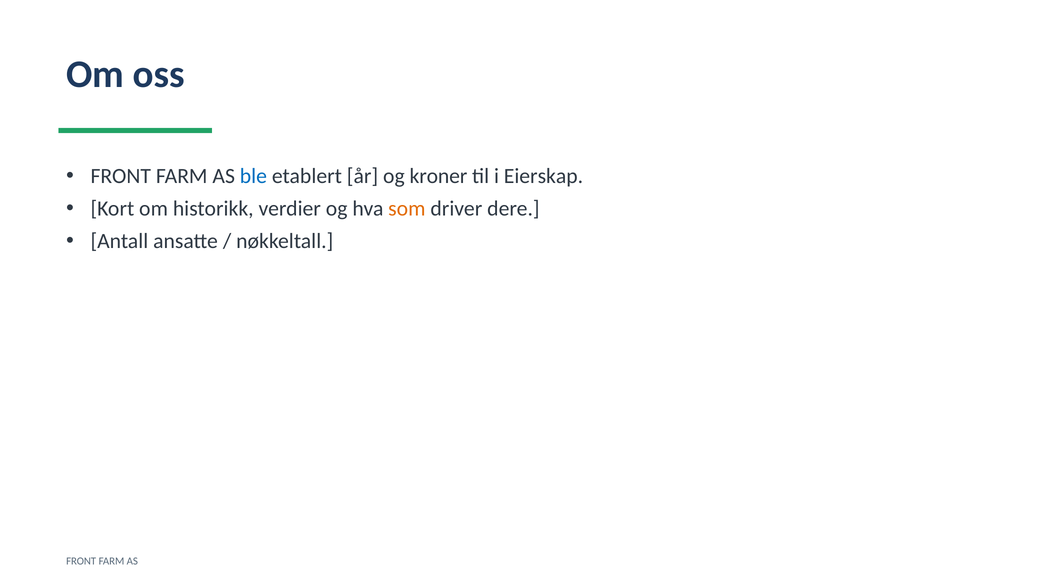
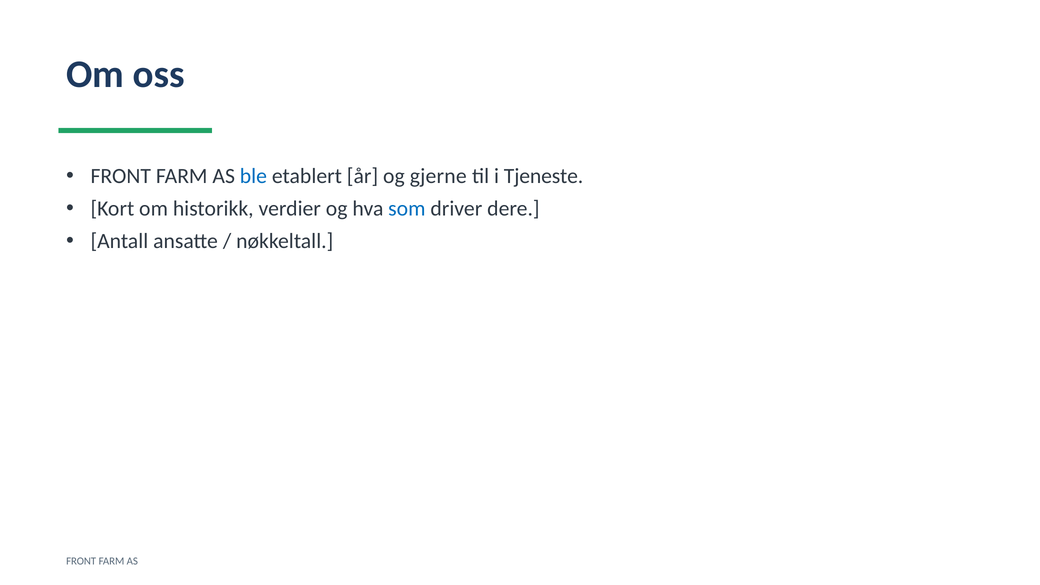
kroner: kroner -> gjerne (438, 176)
Eierskap: Eierskap -> Tjeneste (544, 176)
som colour: orange -> blue (407, 209)
